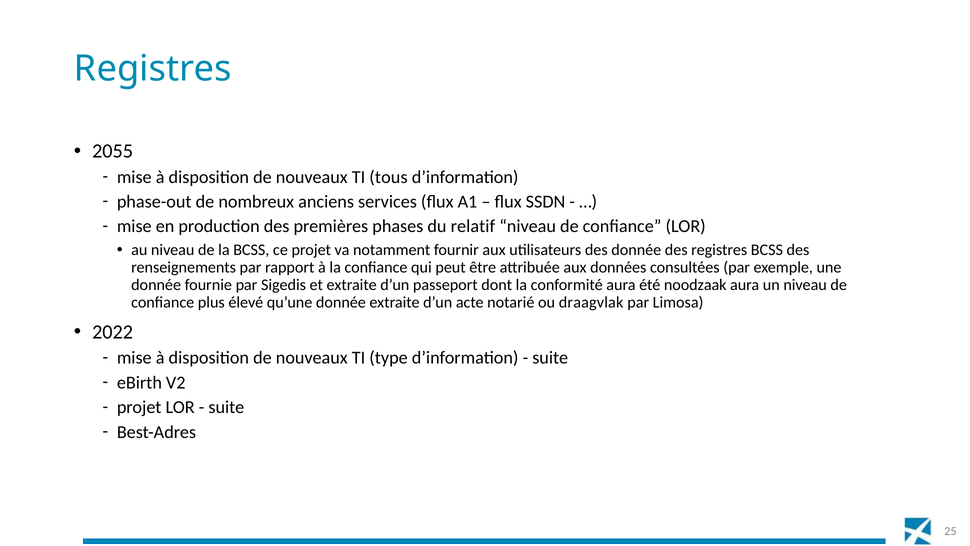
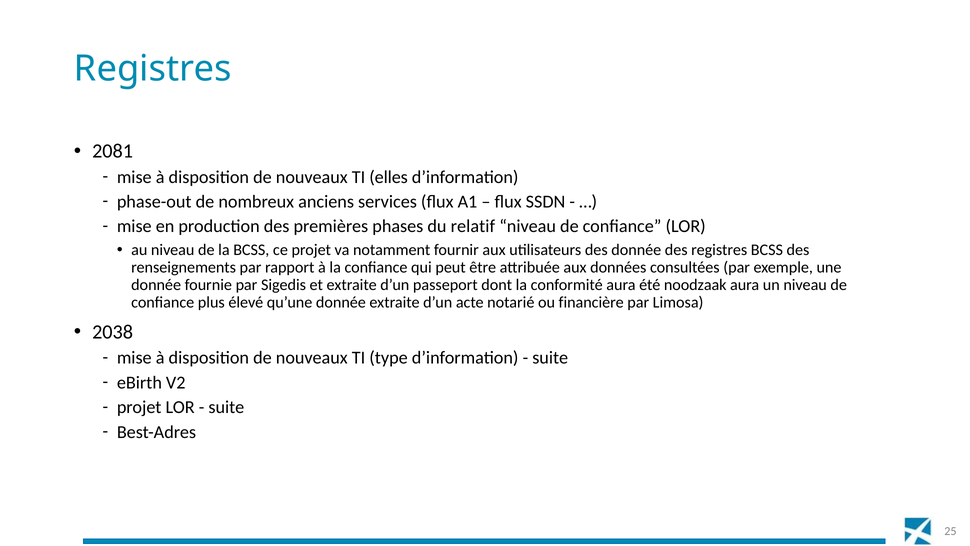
2055: 2055 -> 2081 (113, 151)
tous: tous -> elles (389, 177)
draagvlak: draagvlak -> financière (591, 302)
2022: 2022 -> 2038 (113, 332)
